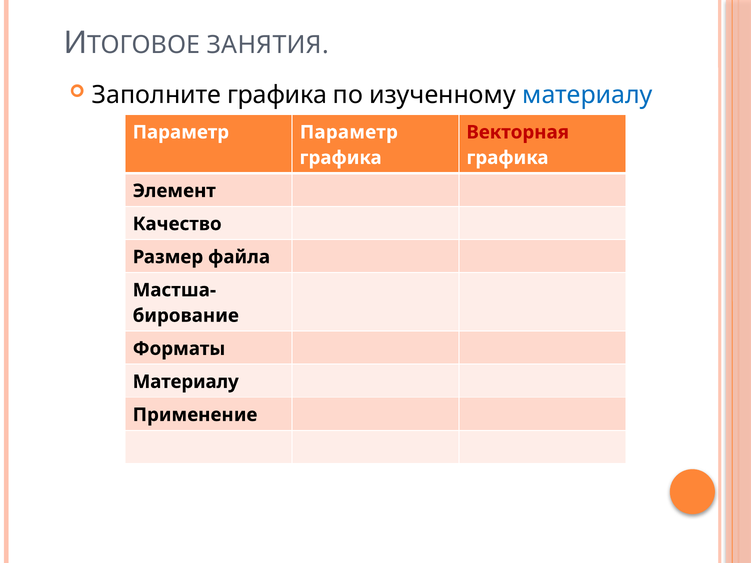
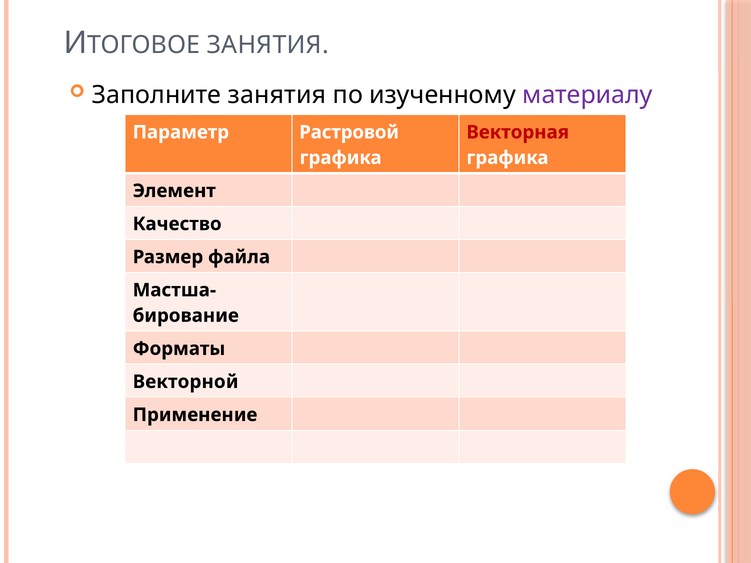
Заполните графика: графика -> занятия (277, 95)
материалу colour: blue -> purple (587, 95)
Параметр Параметр: Параметр -> Растровой (349, 132)
Материалу: Материалу -> Векторной (186, 382)
